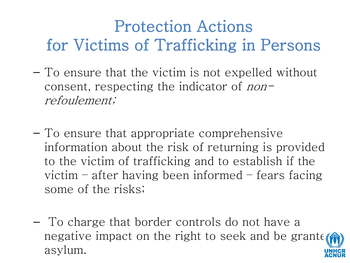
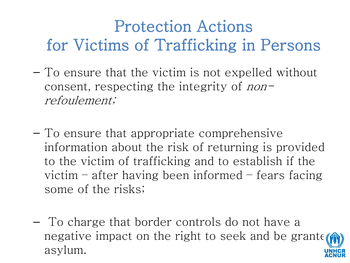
indicator: indicator -> integrity (203, 86)
